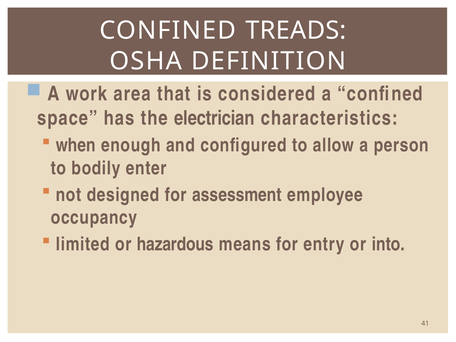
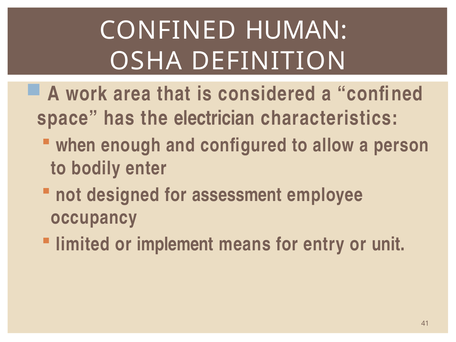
TREADS: TREADS -> HUMAN (296, 31)
hazardous: hazardous -> implement (175, 244)
into: into -> unit (388, 244)
